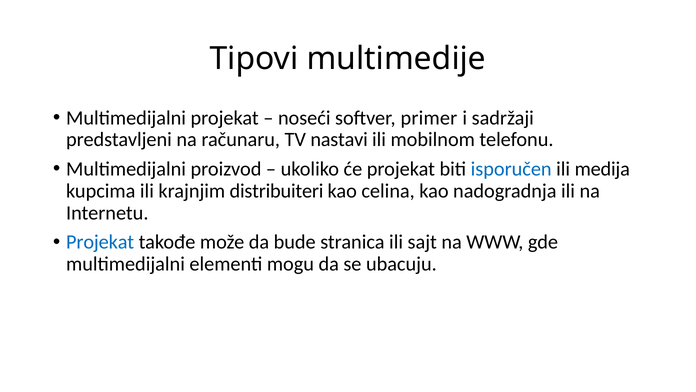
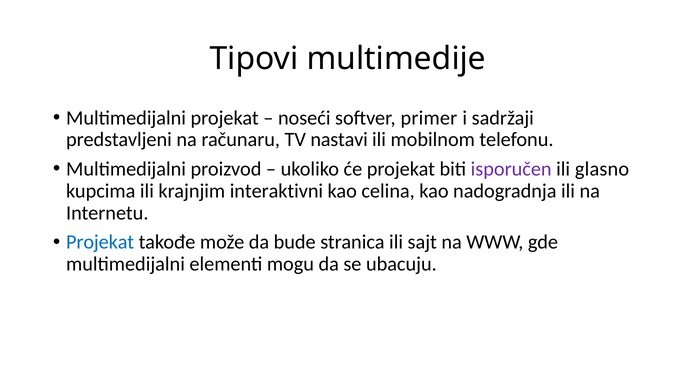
isporučen colour: blue -> purple (511, 169)
medija: medija -> glasno (602, 169)
distribuiteri: distribuiteri -> interaktivni (276, 191)
